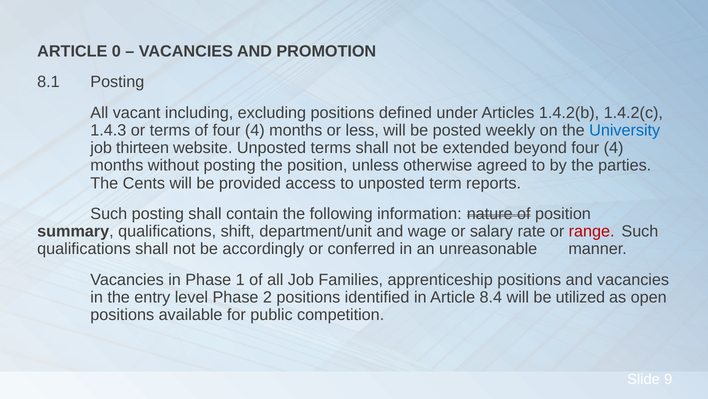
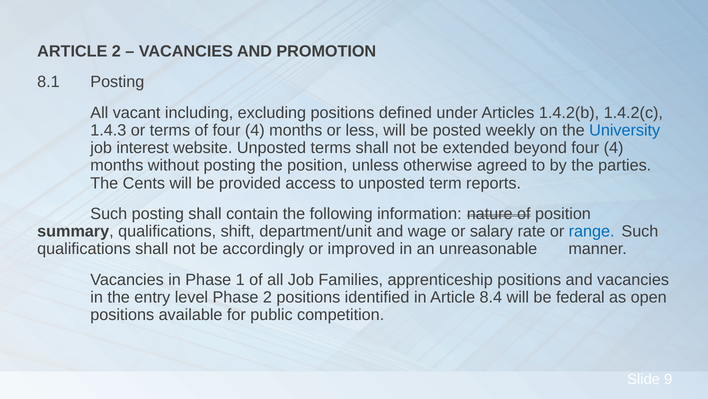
ARTICLE 0: 0 -> 2 (116, 51)
thirteen: thirteen -> interest (143, 148)
range colour: red -> blue (592, 231)
conferred: conferred -> improved (361, 249)
utilized: utilized -> federal (580, 297)
